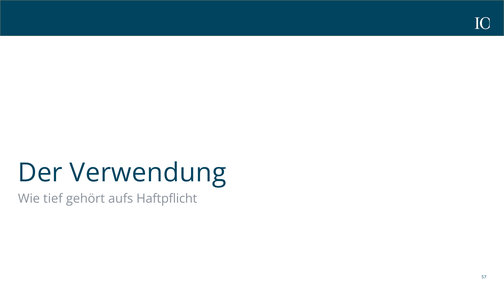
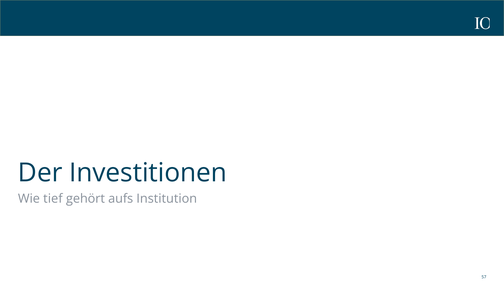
Verwendung: Verwendung -> Investitionen (148, 172)
Haftpflicht: Haftpflicht -> Institution (167, 198)
